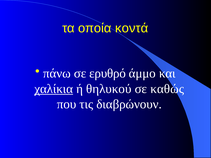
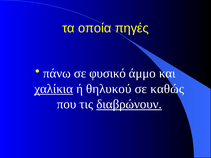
κοντά: κοντά -> πηγές (132, 28)
ερυθρό: ερυθρό -> φυσικό (108, 73)
διαβρώνουν underline: none -> present (129, 104)
